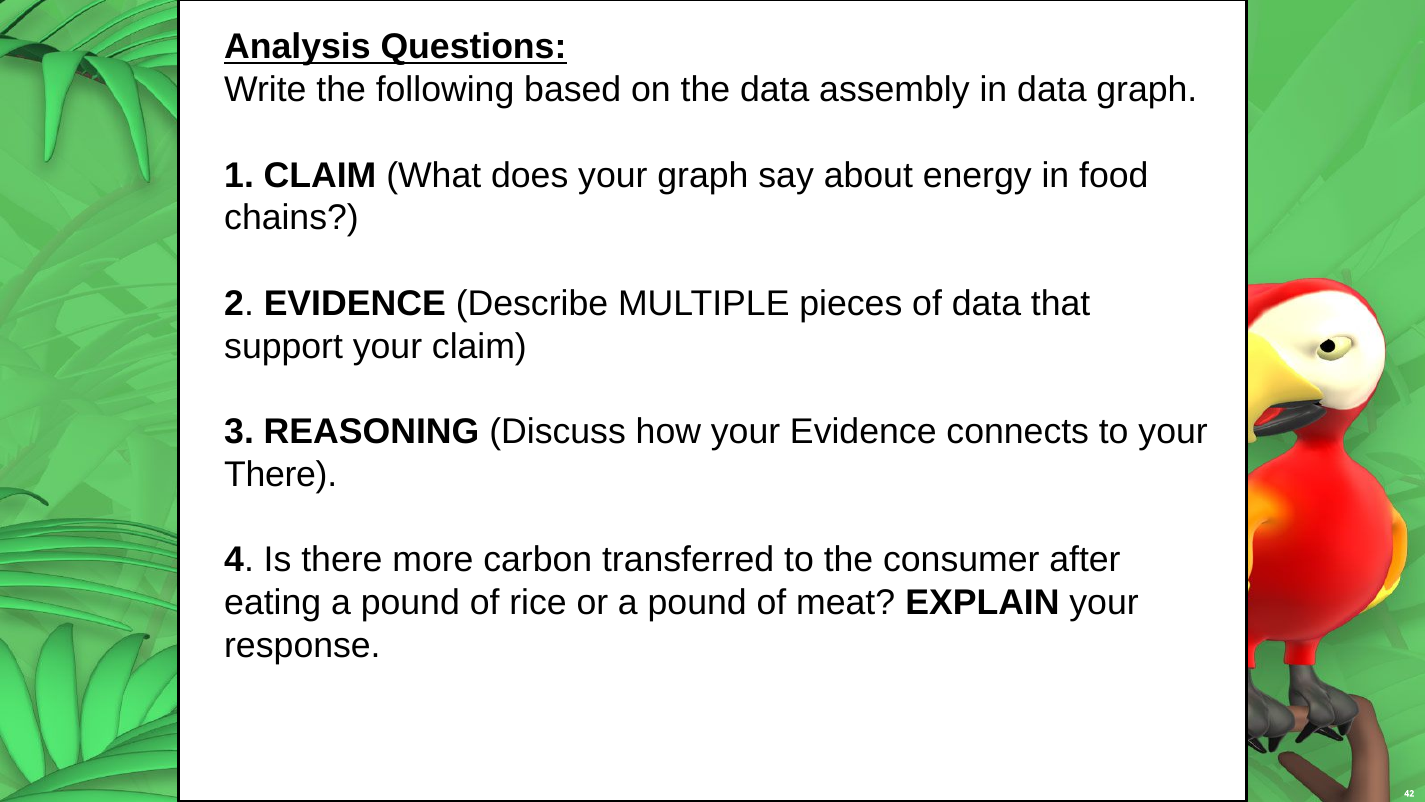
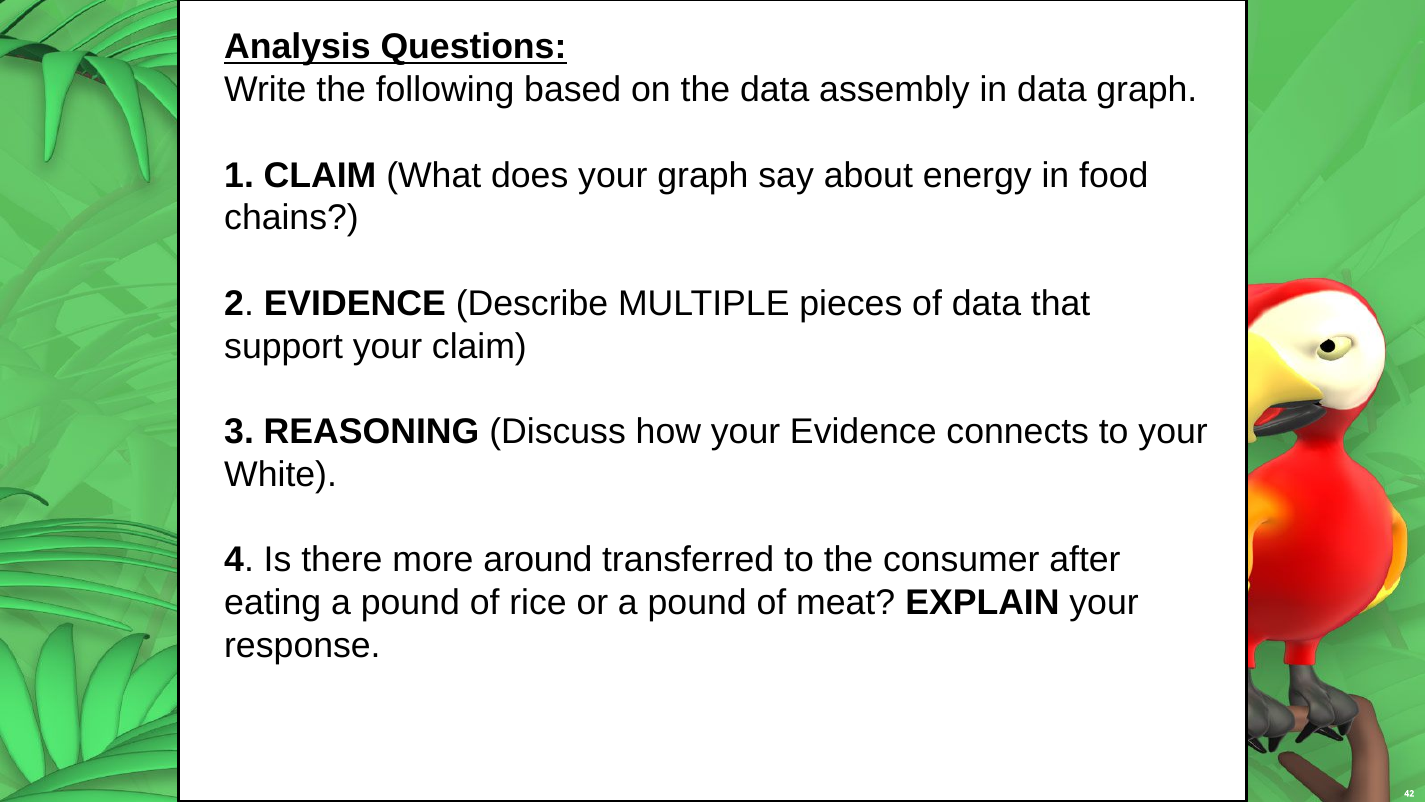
There: There -> White (281, 474)
carbon: carbon -> around (538, 560)
